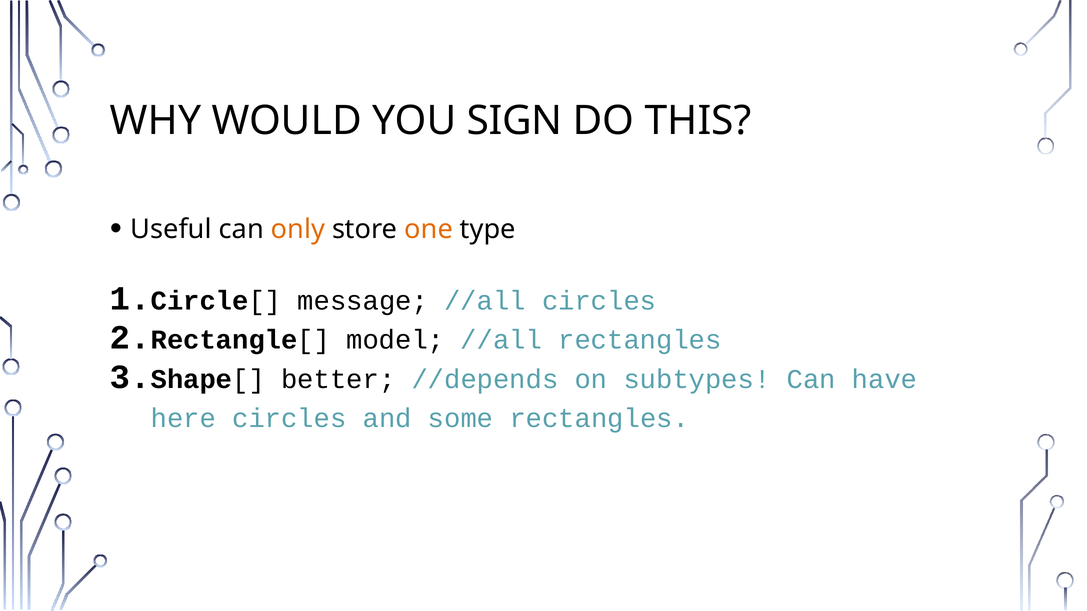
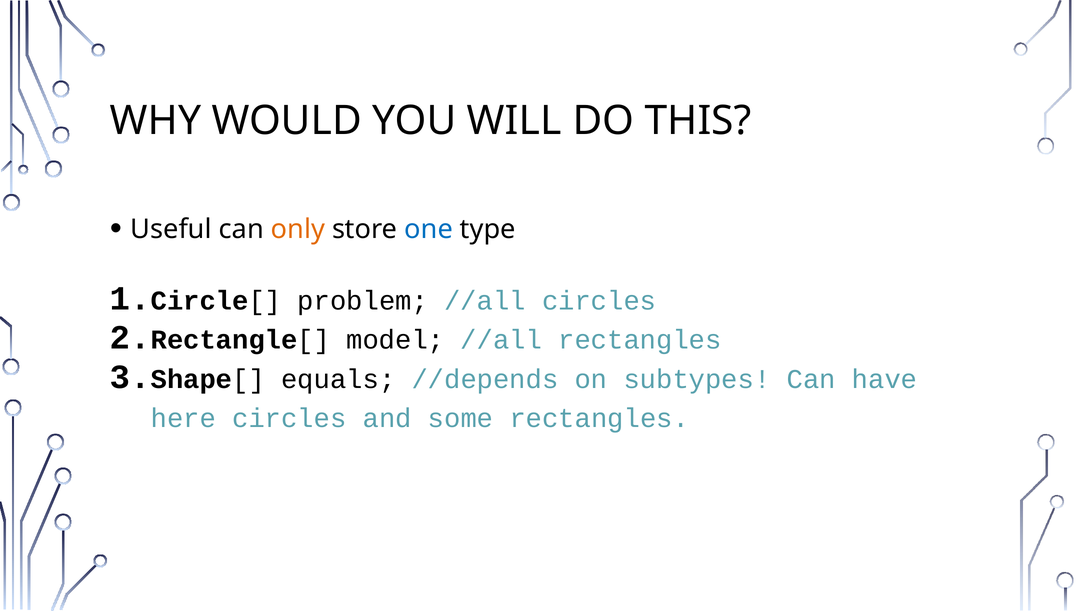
SIGN: SIGN -> WILL (514, 121)
one colour: orange -> blue (429, 229)
message: message -> problem (363, 301)
better: better -> equals (338, 379)
